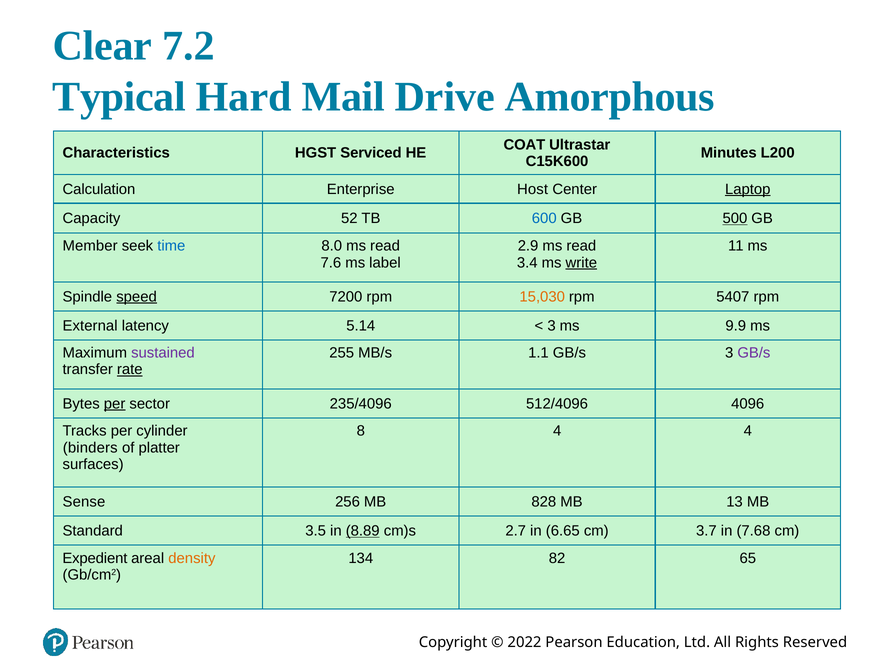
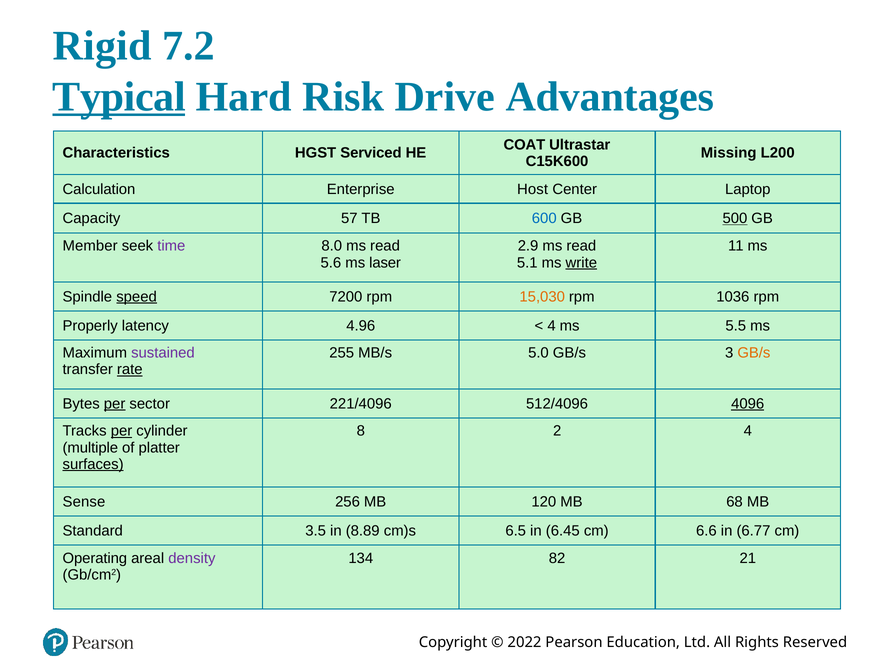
Clear: Clear -> Rigid (102, 46)
Typical underline: none -> present (119, 97)
Mail: Mail -> Risk (343, 97)
Amorphous: Amorphous -> Advantages (610, 97)
Minutes: Minutes -> Missing (729, 153)
Laptop underline: present -> none (748, 189)
52: 52 -> 57 (349, 218)
time colour: blue -> purple (171, 246)
7.6: 7.6 -> 5.6 (331, 263)
label: label -> laser (385, 263)
3.4: 3.4 -> 5.1 (527, 263)
5407: 5407 -> 1036 (733, 297)
External: External -> Properly (90, 326)
5.14: 5.14 -> 4.96 (361, 326)
3: 3 -> 4 (552, 326)
9.9: 9.9 -> 5.5 (736, 326)
1.1: 1.1 -> 5.0 (538, 353)
GB/s colour: purple -> orange (754, 353)
235/4096: 235/4096 -> 221/4096 (361, 404)
4096 underline: none -> present (748, 404)
per underline: none -> present (122, 431)
8 4: 4 -> 2 (557, 431)
binders: binders -> multiple (90, 448)
surfaces underline: none -> present (93, 465)
828: 828 -> 120 (544, 502)
13: 13 -> 68 (735, 502)
8.89 underline: present -> none (363, 531)
2.7: 2.7 -> 6.5 (516, 531)
6.65: 6.65 -> 6.45 (563, 531)
3.7: 3.7 -> 6.6 (706, 531)
7.68: 7.68 -> 6.77 (753, 531)
Expedient: Expedient -> Operating (95, 559)
density colour: orange -> purple (192, 559)
65: 65 -> 21 (748, 559)
